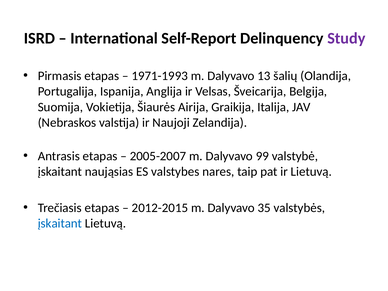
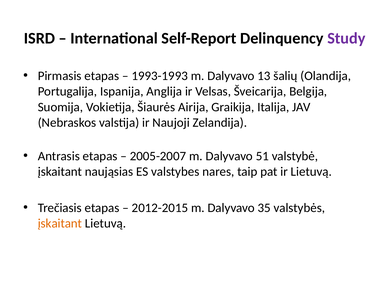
1971-1993: 1971-1993 -> 1993-1993 (160, 76)
99: 99 -> 51 (262, 156)
įskaitant colour: blue -> orange (60, 223)
